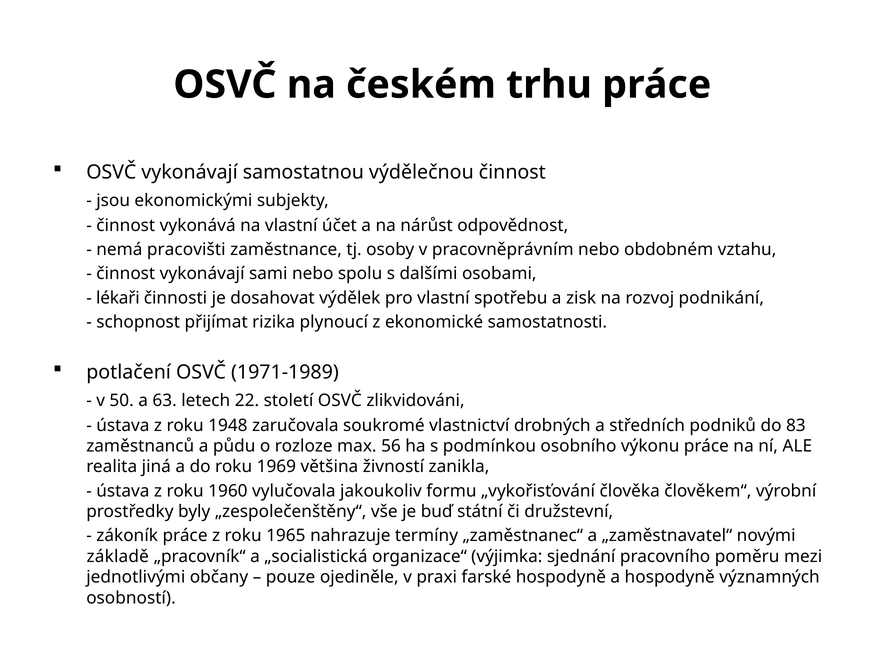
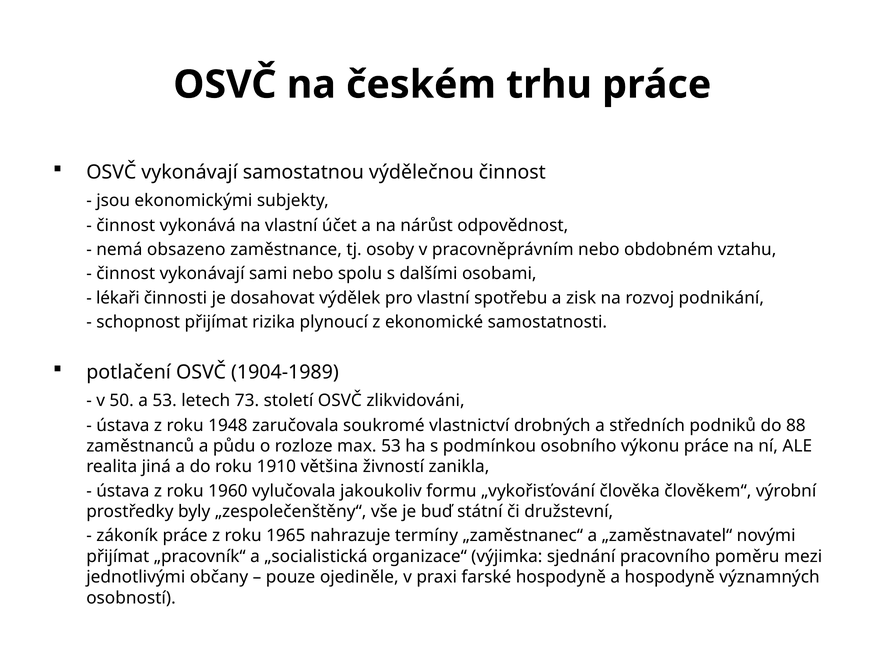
pracovišti: pracovišti -> obsazeno (186, 250)
1971-1989: 1971-1989 -> 1904-1989 (285, 372)
a 63: 63 -> 53 (165, 401)
22: 22 -> 73 (247, 401)
83: 83 -> 88 (796, 425)
max 56: 56 -> 53 (391, 446)
1969: 1969 -> 1910 (276, 467)
základě: základě -> přijímat (118, 556)
